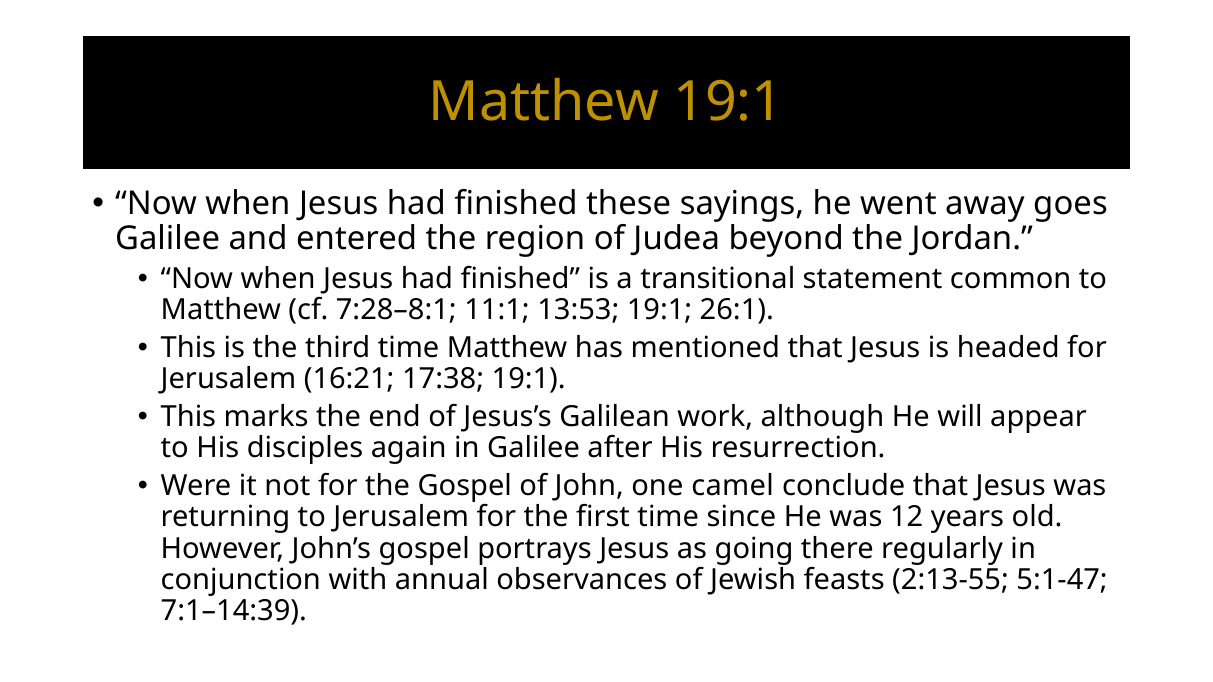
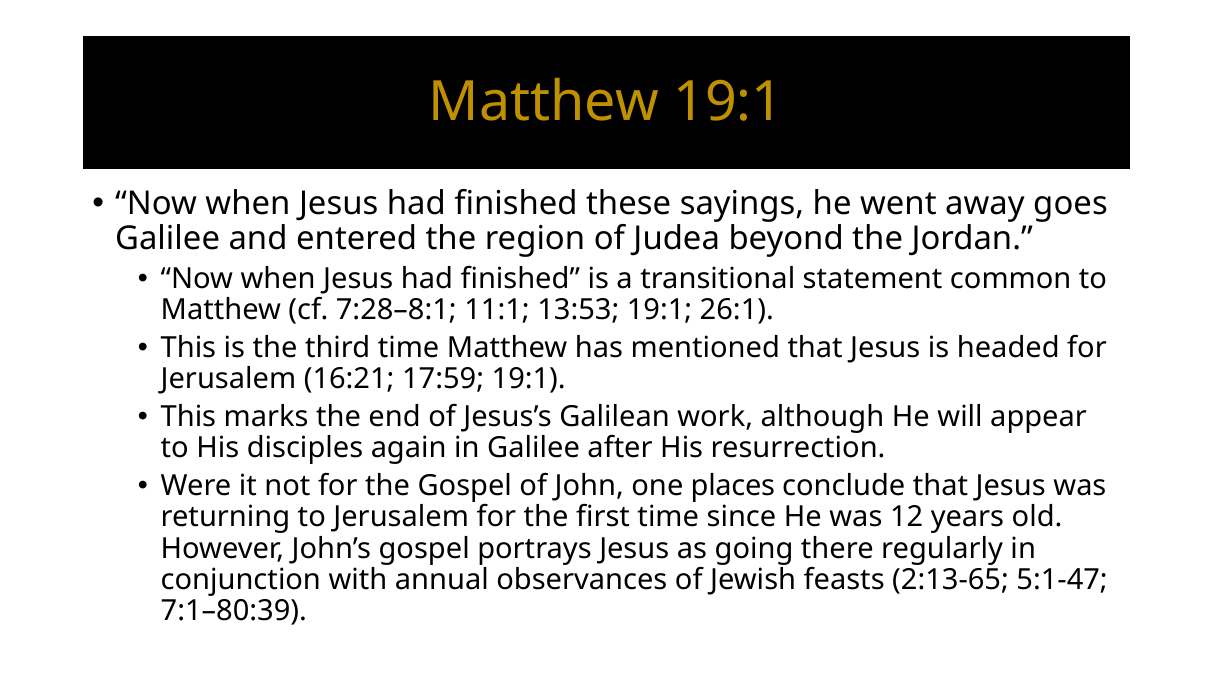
17:38: 17:38 -> 17:59 (443, 379)
camel: camel -> places (733, 486)
2:13-55: 2:13-55 -> 2:13-65 (951, 580)
7:1–14:39: 7:1–14:39 -> 7:1–80:39 (234, 612)
